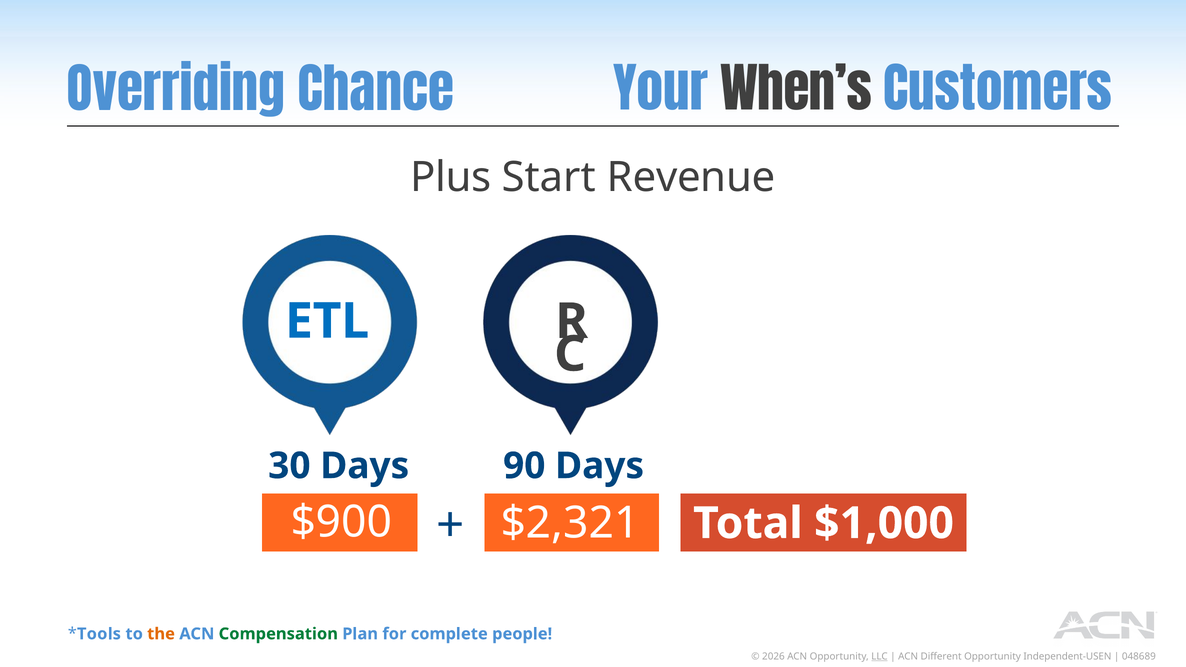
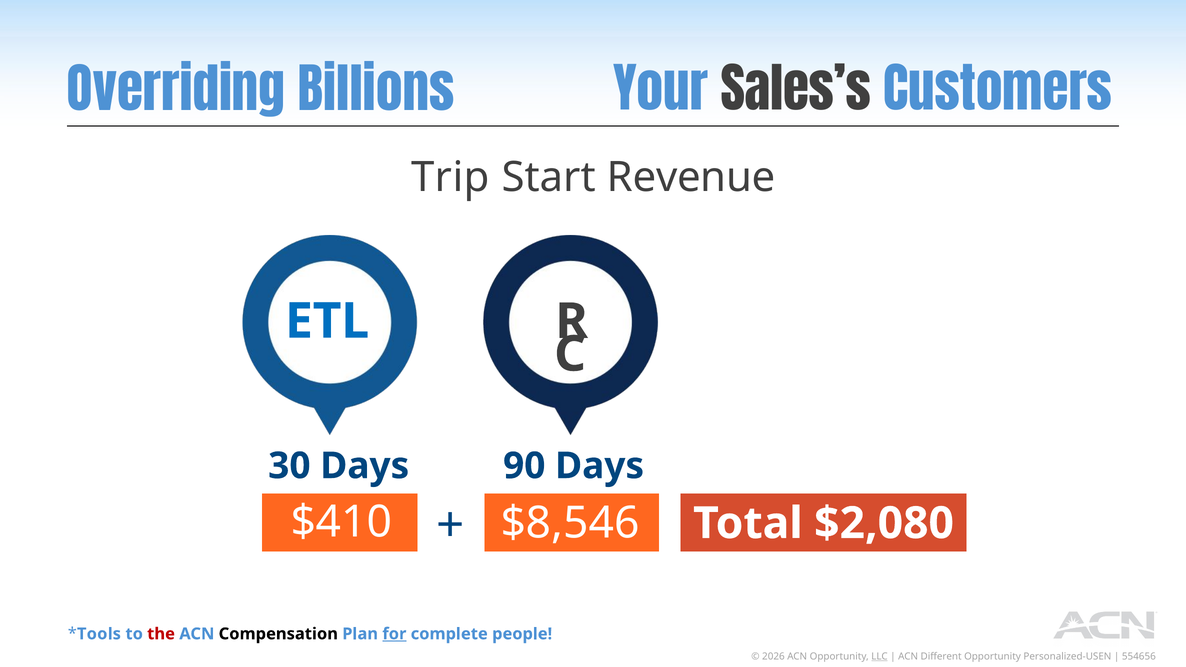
Chance: Chance -> Billions (376, 93)
When’s: When’s -> Sales’s (796, 92)
Plus: Plus -> Trip (450, 178)
$900: $900 -> $410 (341, 522)
$2,321: $2,321 -> $8,546 (570, 523)
$1,000: $1,000 -> $2,080 (884, 524)
the colour: orange -> red (161, 634)
Compensation colour: green -> black (278, 634)
for underline: none -> present (394, 634)
Independent-USEN: Independent-USEN -> Personalized-USEN (1067, 656)
048689: 048689 -> 554656 (1139, 656)
